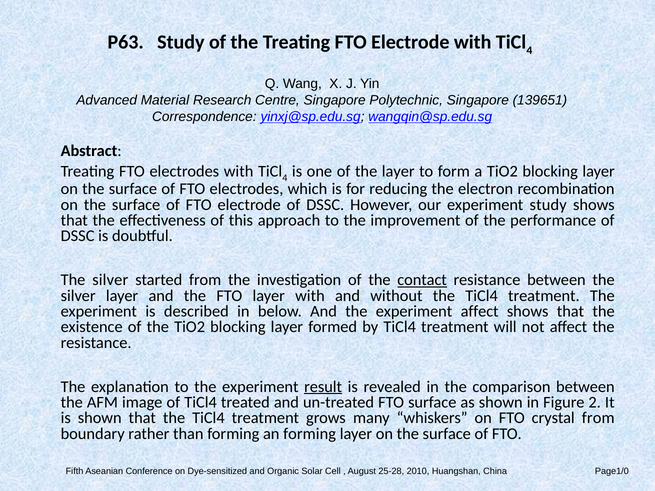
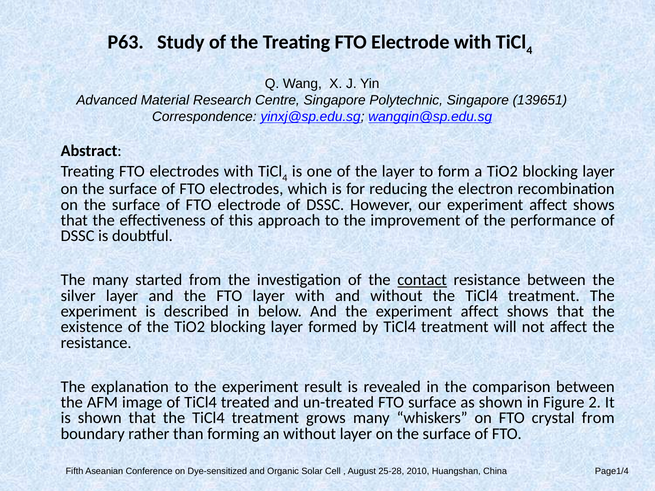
our experiment study: study -> affect (548, 205)
silver: silver -> many (110, 280)
result underline: present -> none (323, 387)
an forming: forming -> without (310, 434)
Page1/0: Page1/0 -> Page1/4 (612, 472)
